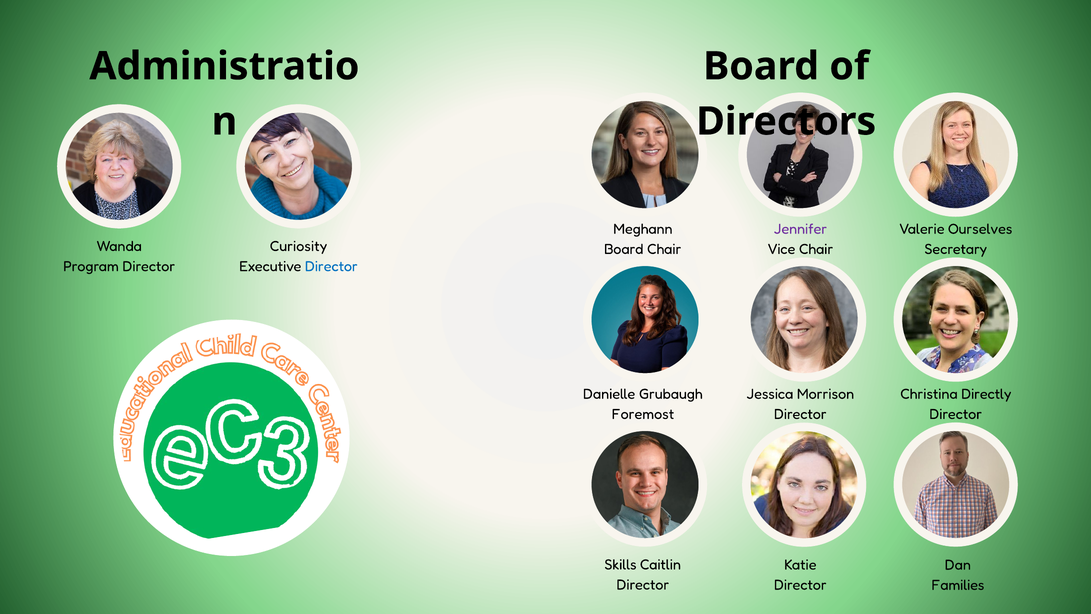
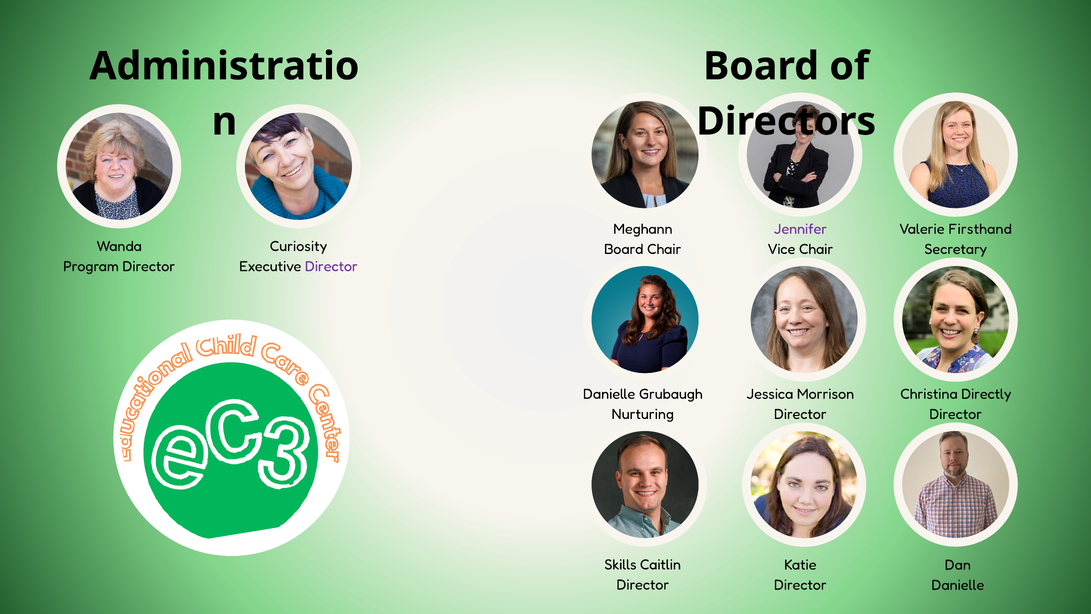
Ourselves: Ourselves -> Firsthand (980, 229)
Director colour: blue -> purple (331, 266)
Foremost: Foremost -> Nurturing (643, 414)
Families: Families -> Danielle (958, 585)
